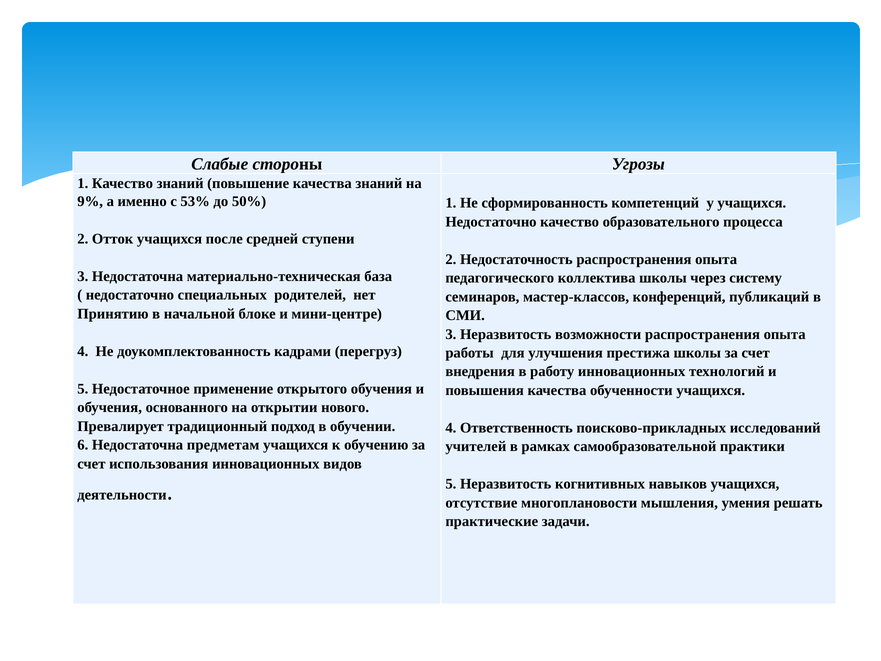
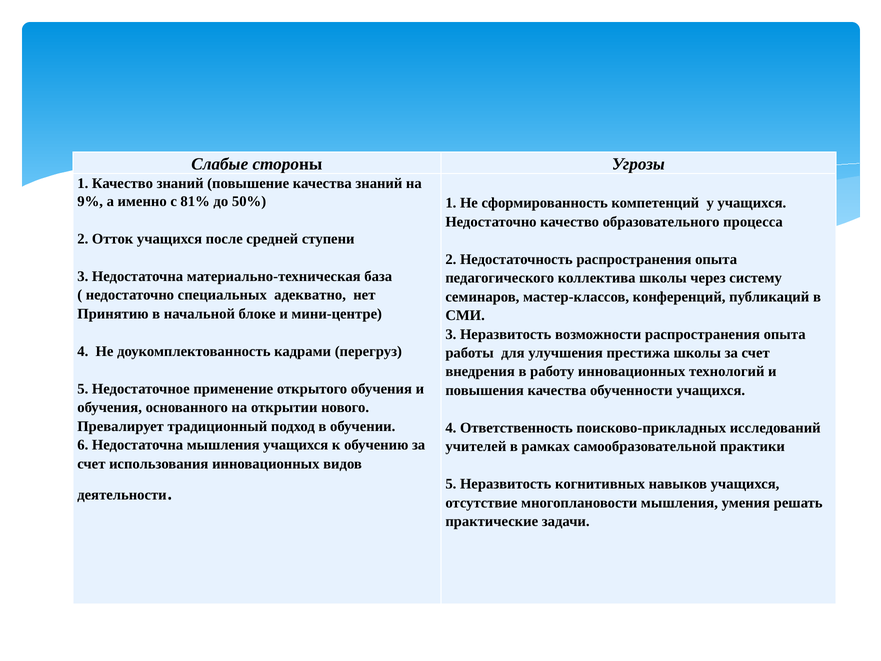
53%: 53% -> 81% (195, 201)
родителей: родителей -> адекватно (310, 295)
Недостаточна предметам: предметам -> мышления (223, 445)
